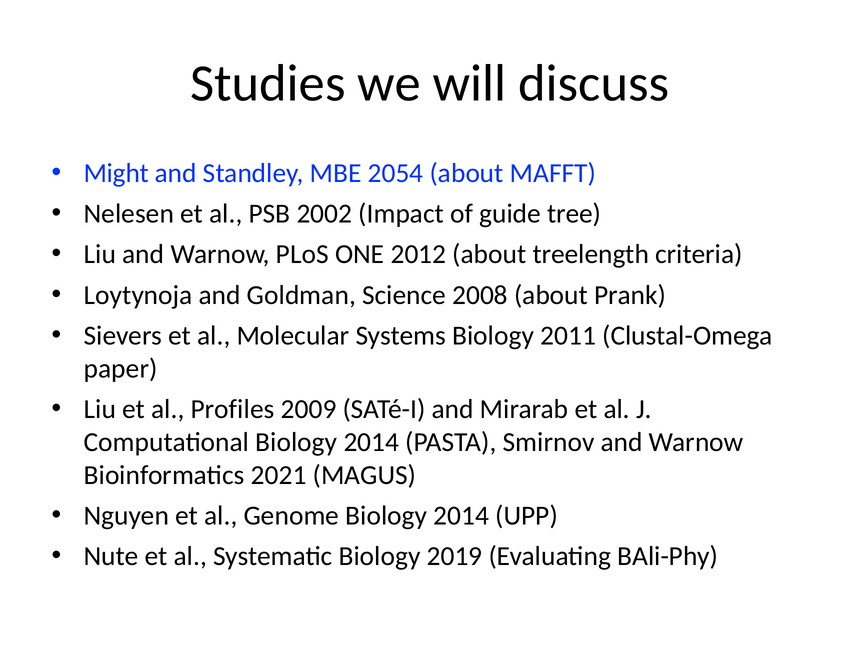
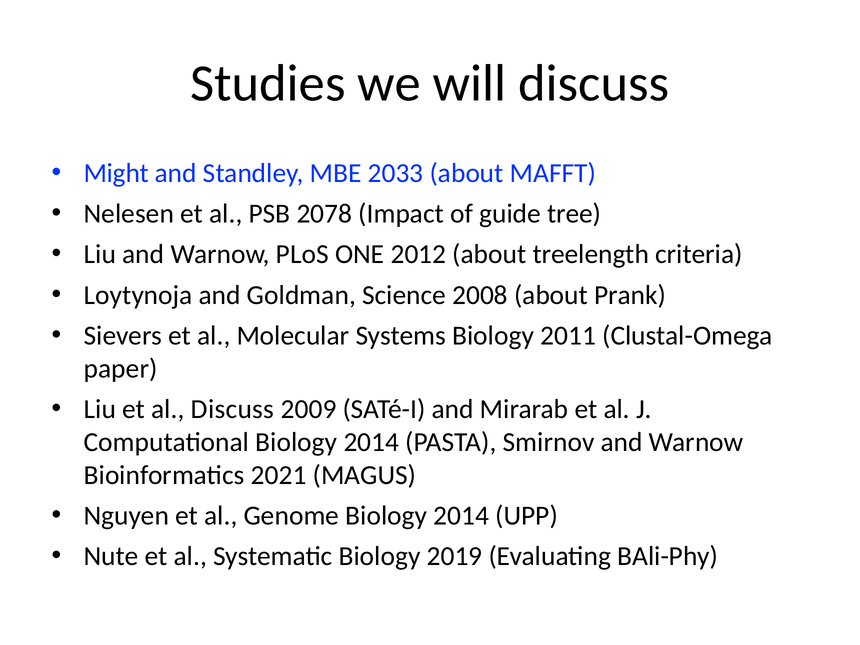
2054: 2054 -> 2033 (396, 173)
2002: 2002 -> 2078 (324, 214)
al Profiles: Profiles -> Discuss (232, 409)
